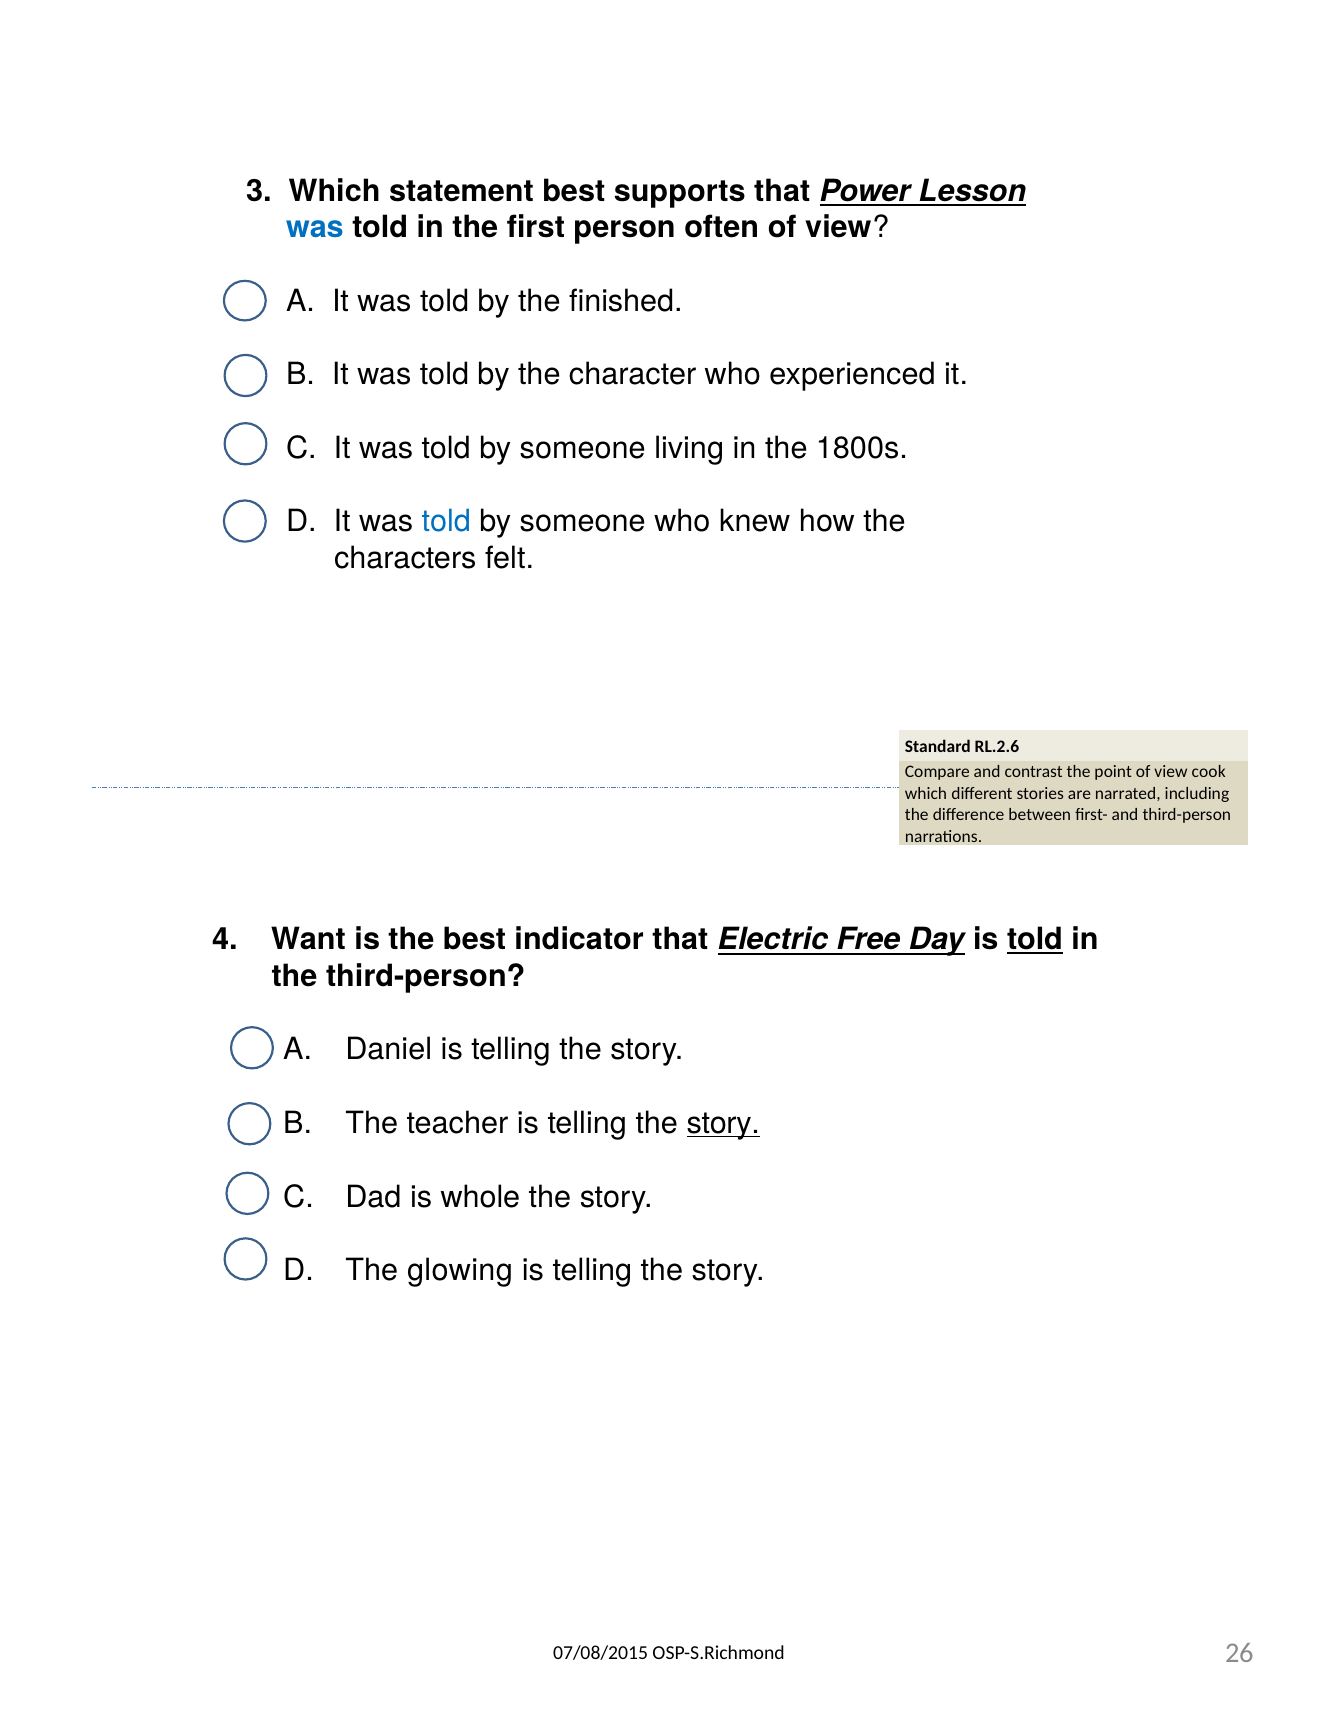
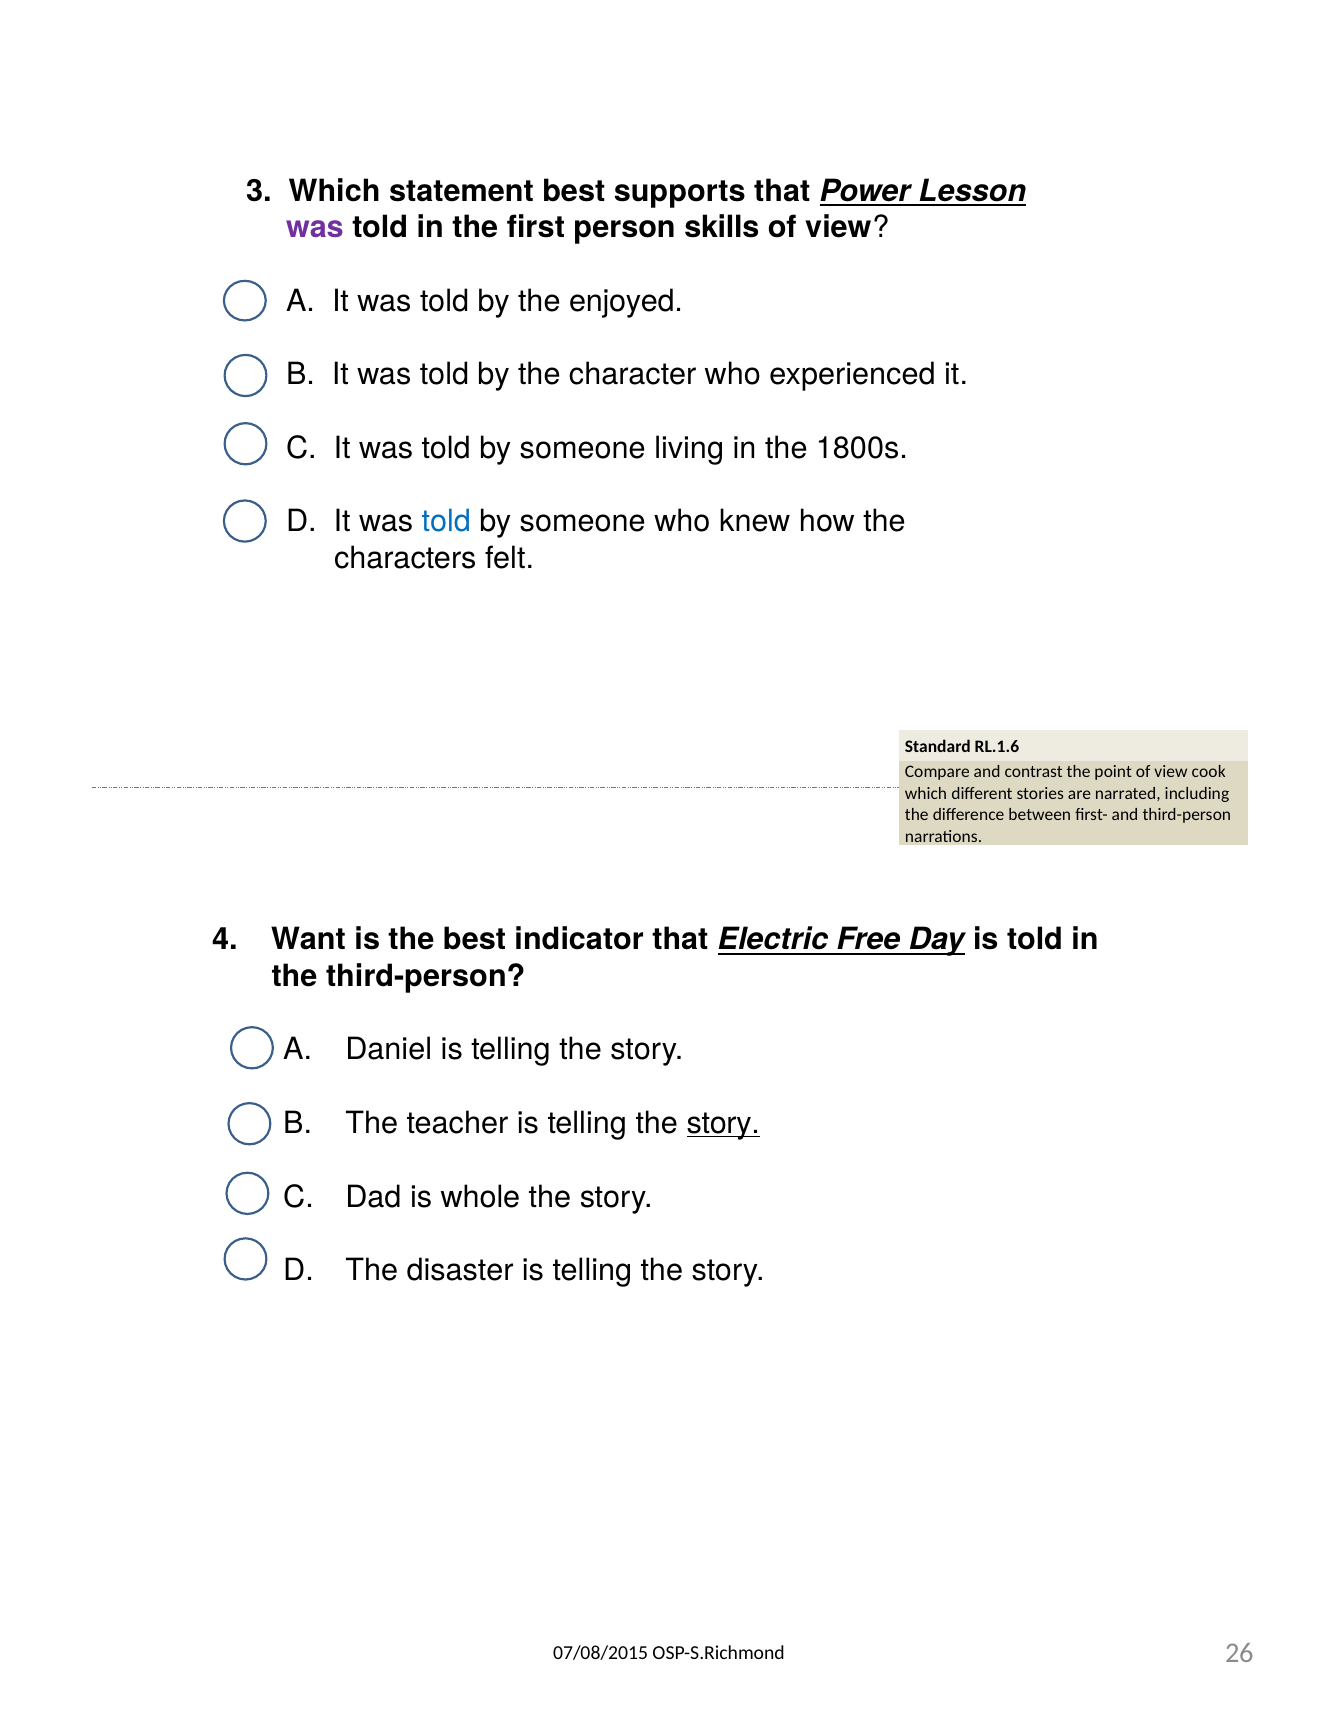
was colour: blue -> purple (315, 228)
often: often -> skills (722, 228)
finished: finished -> enjoyed (626, 301)
RL.2.6: RL.2.6 -> RL.1.6 (997, 747)
told underline: present -> none (1035, 939)
glowing: glowing -> disaster (460, 1270)
